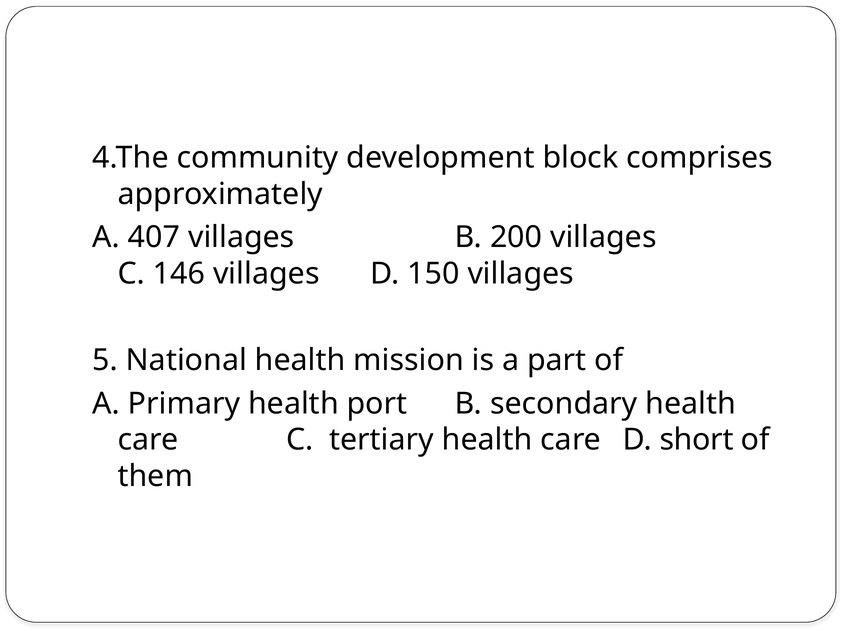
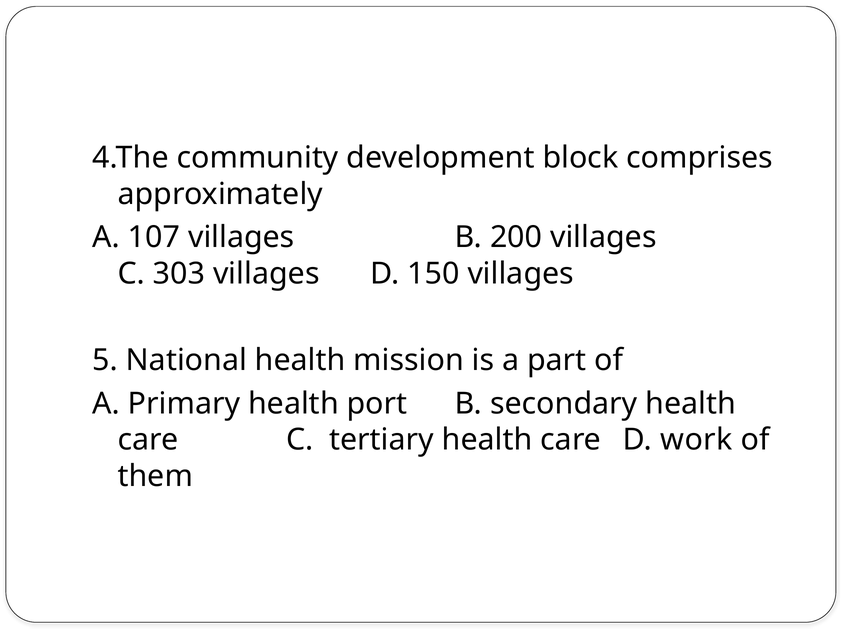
407: 407 -> 107 (154, 238)
146: 146 -> 303 (179, 274)
short: short -> work (696, 440)
